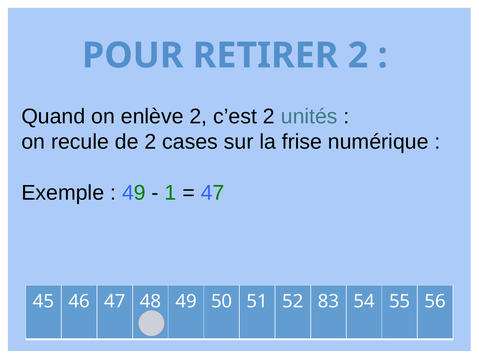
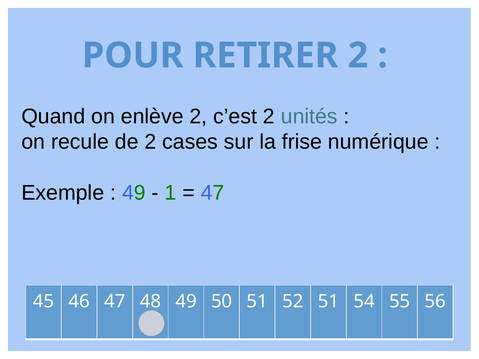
52 83: 83 -> 51 (328, 301)
